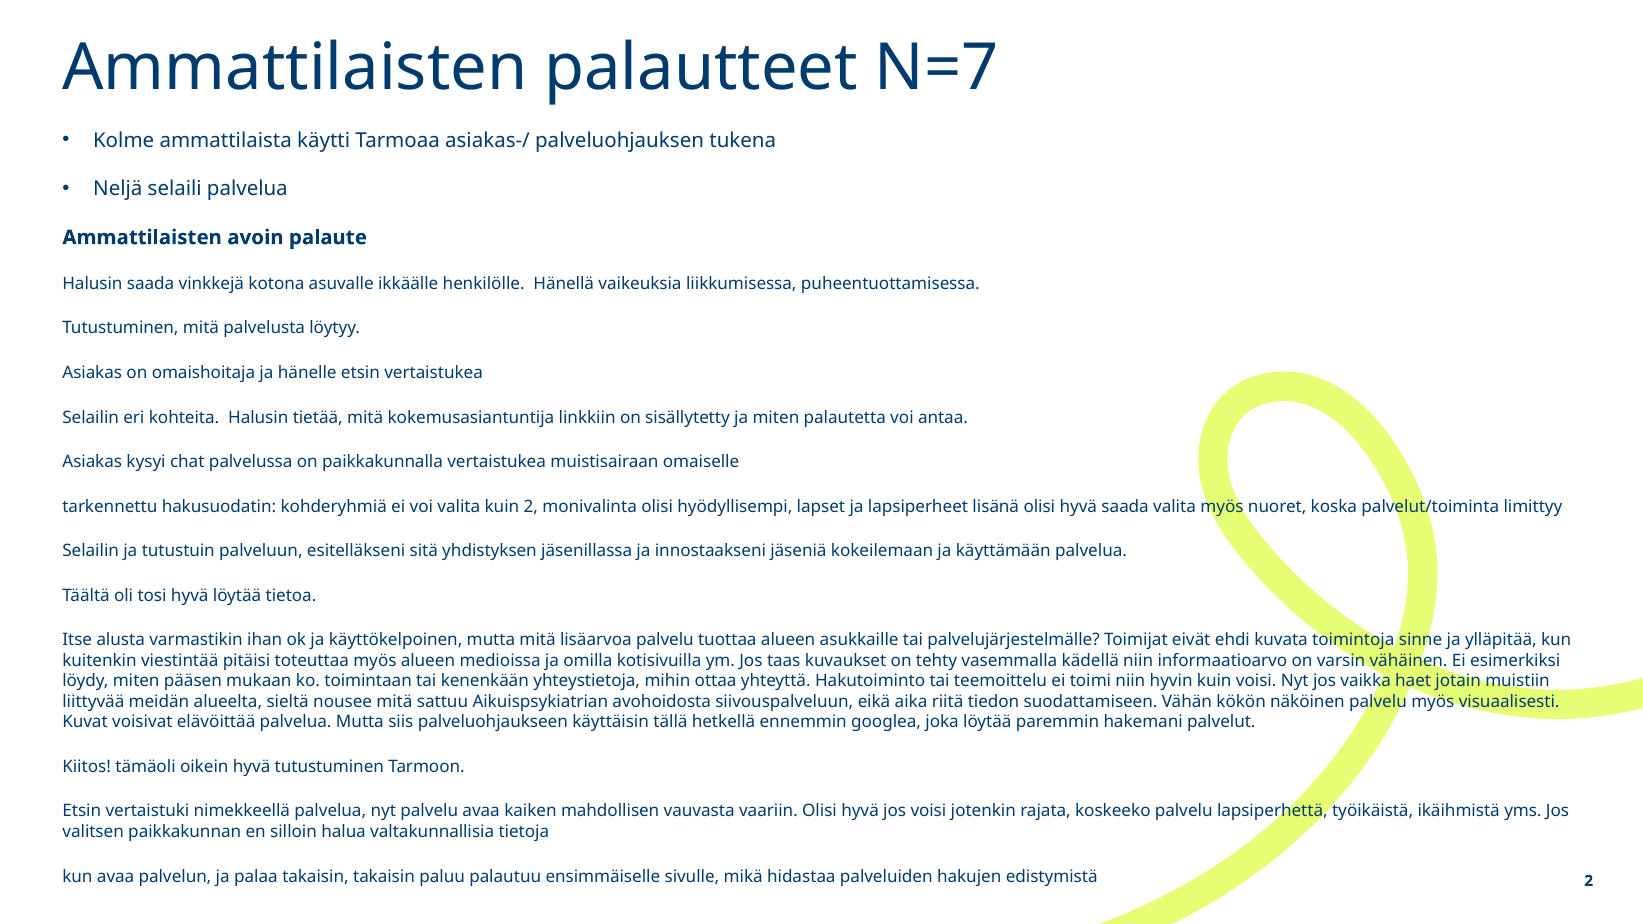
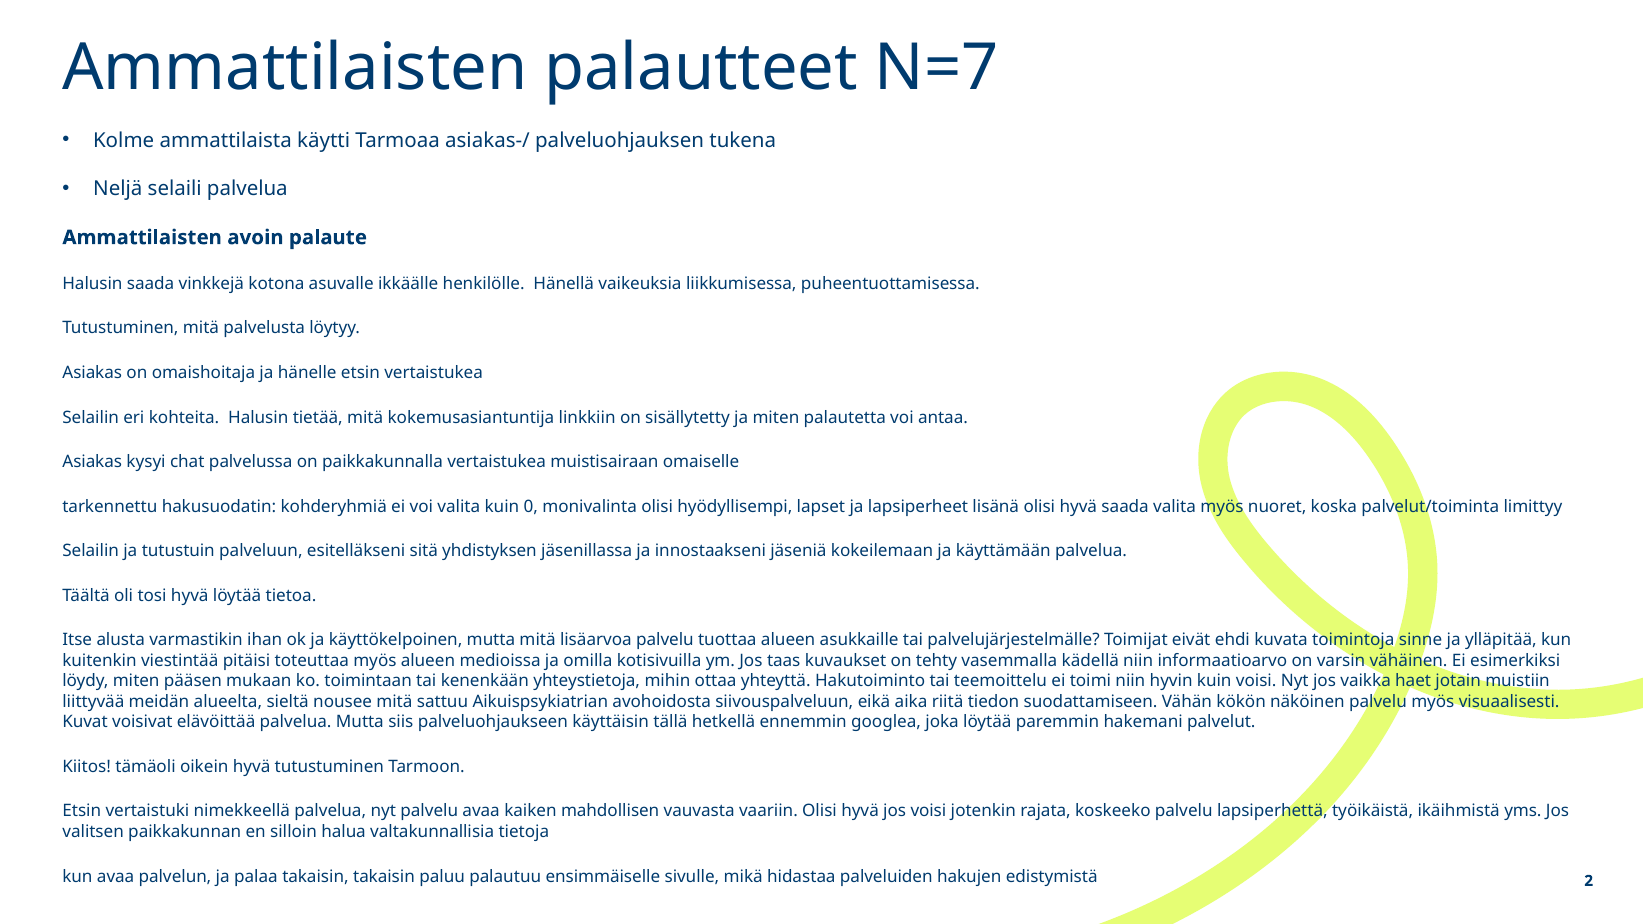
kuin 2: 2 -> 0 (531, 507)
